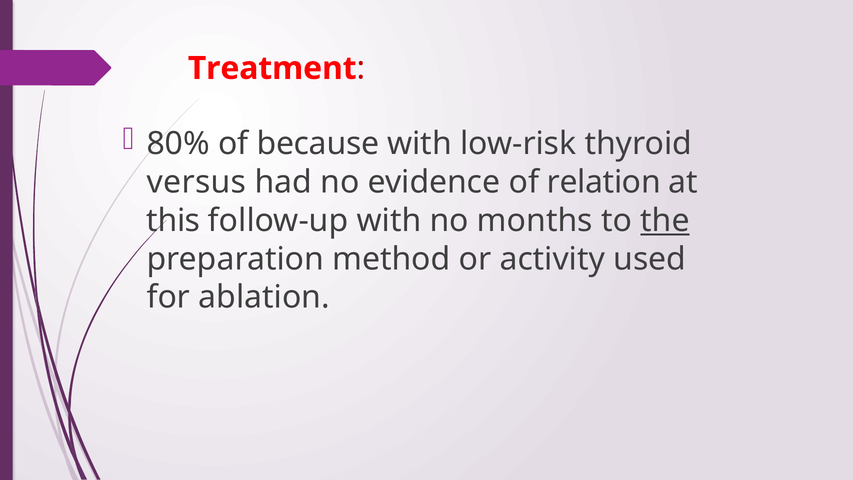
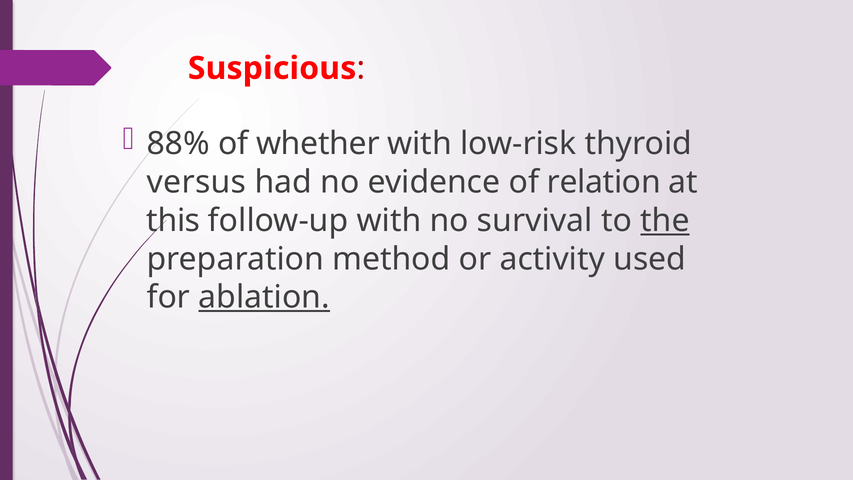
Treatment: Treatment -> Suspicious (272, 68)
80%: 80% -> 88% (178, 144)
because: because -> whether (318, 144)
months: months -> survival (535, 220)
ablation underline: none -> present (264, 297)
